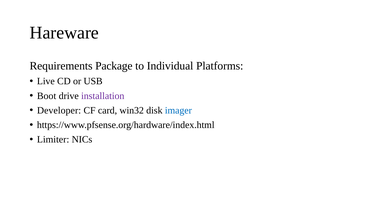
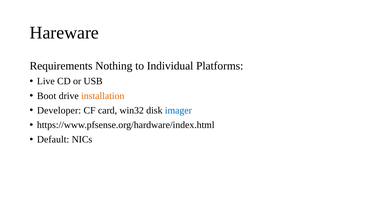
Package: Package -> Nothing (114, 66)
installation colour: purple -> orange (103, 96)
Limiter: Limiter -> Default (53, 139)
